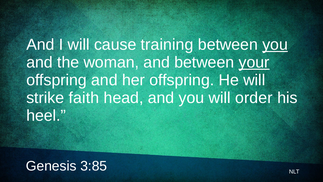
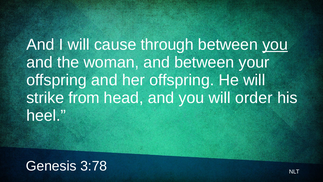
training: training -> through (167, 45)
your underline: present -> none (254, 62)
faith: faith -> from (84, 98)
3:85: 3:85 -> 3:78 (94, 166)
